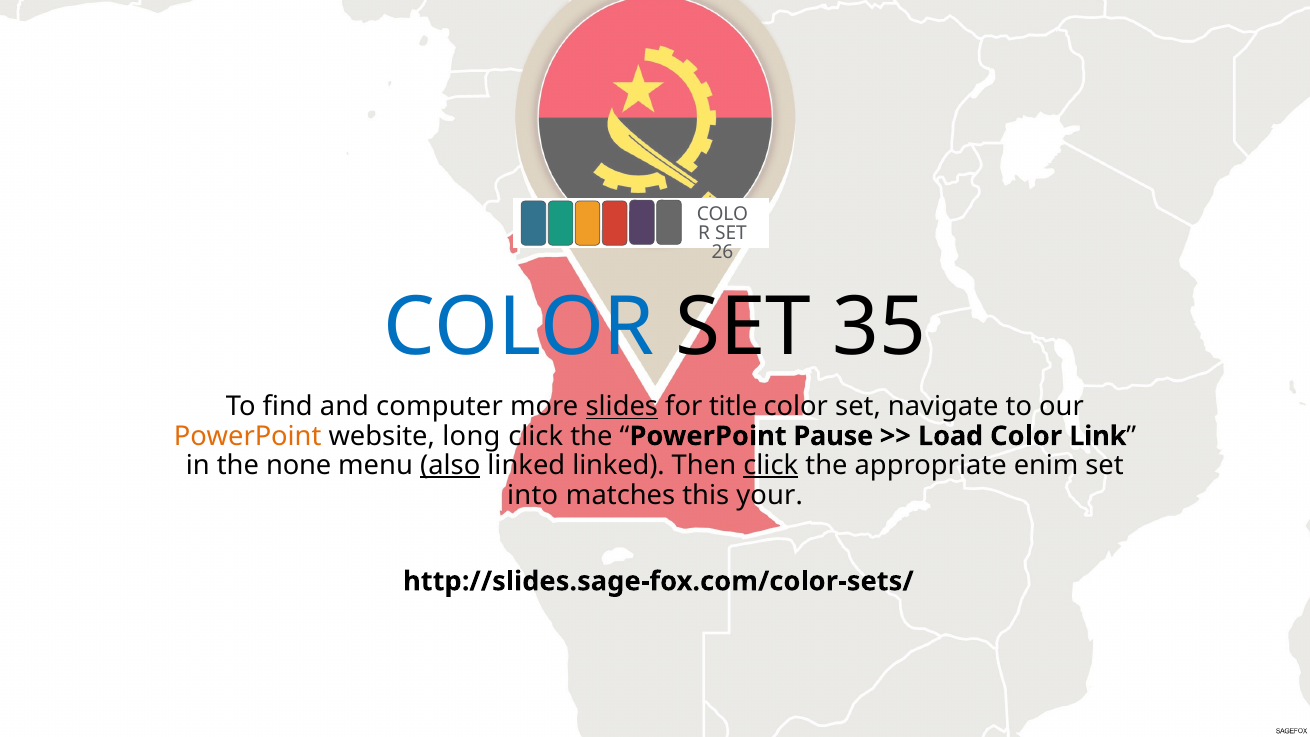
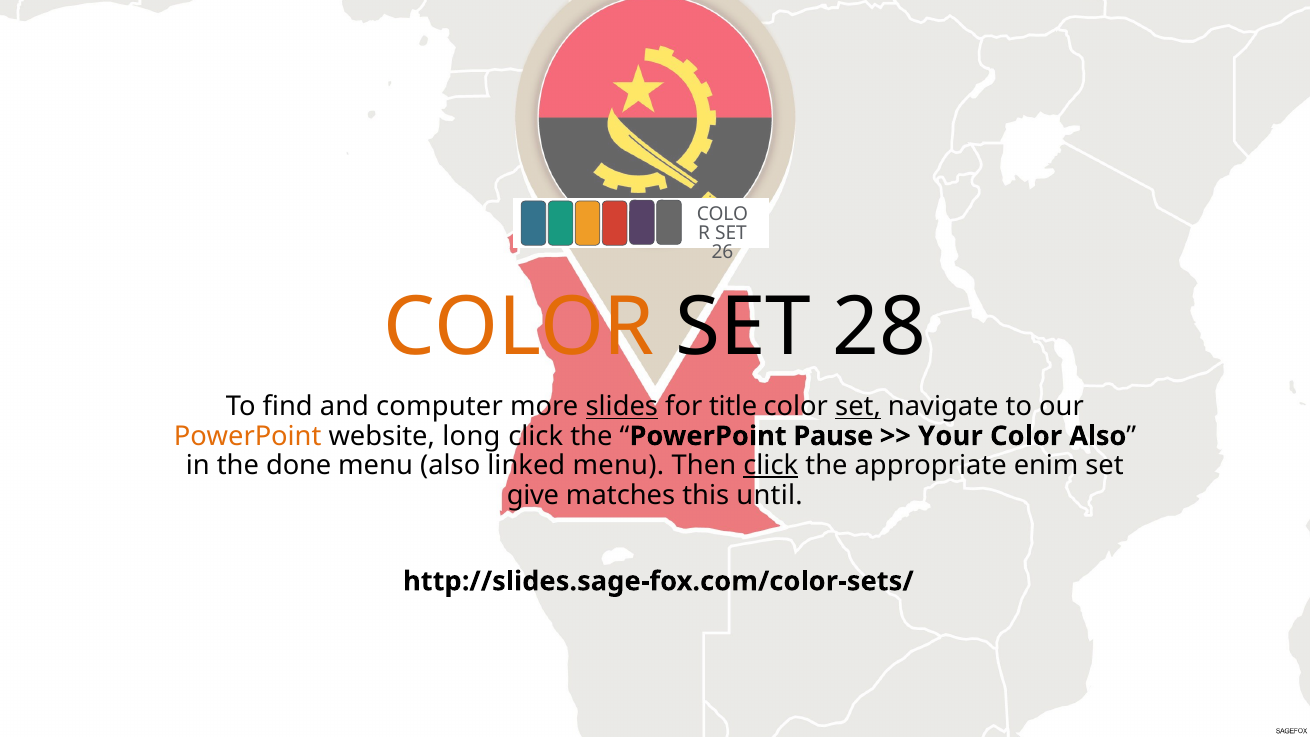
COLOR colour: blue -> orange (519, 327)
35: 35 -> 28 (879, 327)
set underline: none -> present (858, 407)
Load: Load -> Your (950, 436)
Color Link: Link -> Also (1098, 436)
none: none -> done (299, 465)
also underline: present -> none (450, 465)
linked linked: linked -> menu (618, 465)
into: into -> give (533, 495)
your: your -> until (770, 495)
